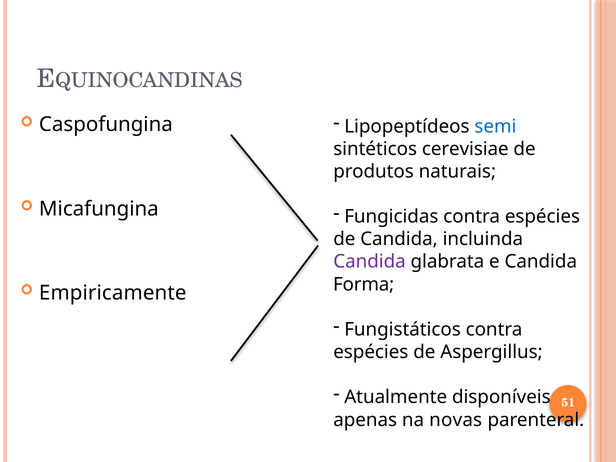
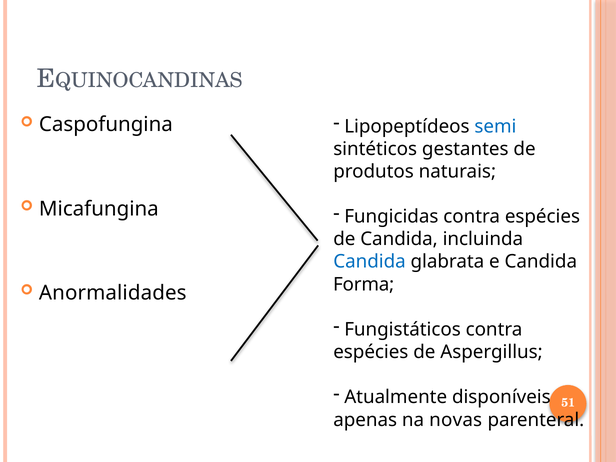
cerevisiae: cerevisiae -> gestantes (465, 149)
Candida colour: purple -> blue (370, 262)
Empiricamente: Empiricamente -> Anormalidades (113, 293)
